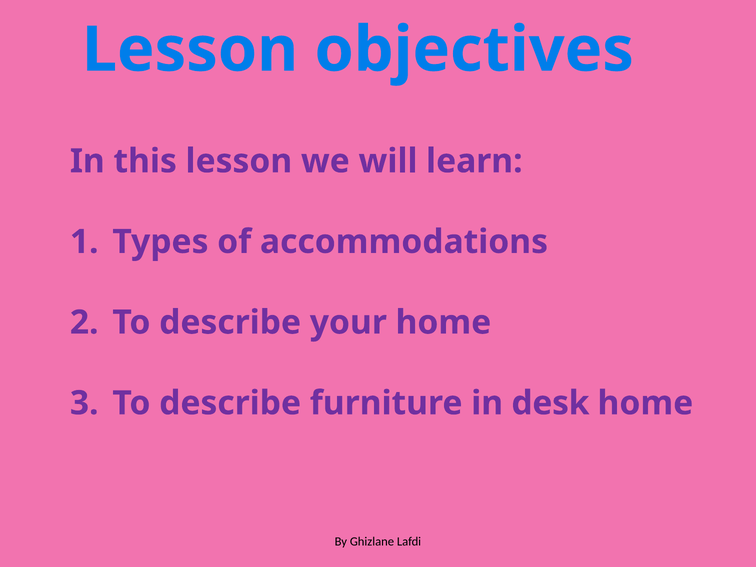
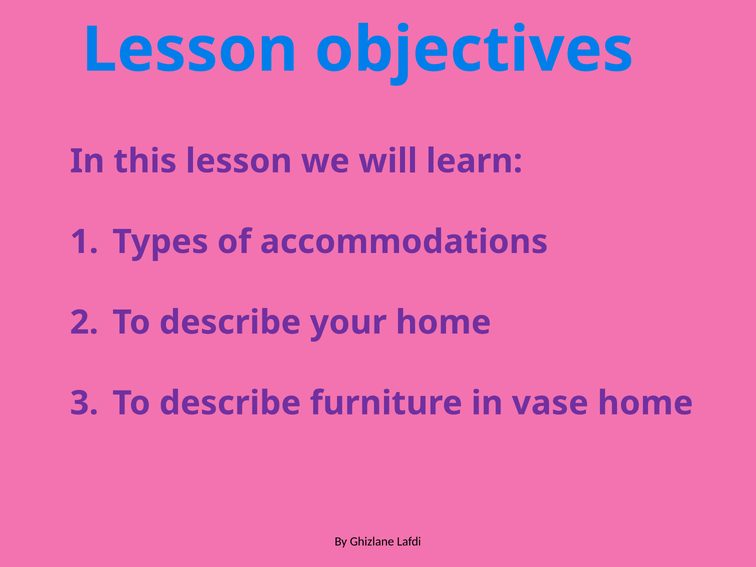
desk: desk -> vase (550, 403)
